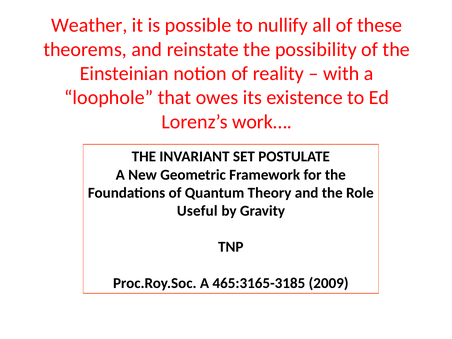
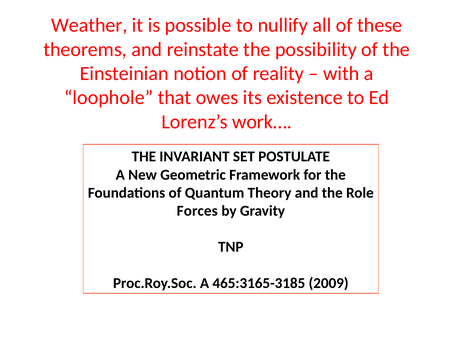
Useful: Useful -> Forces (197, 211)
